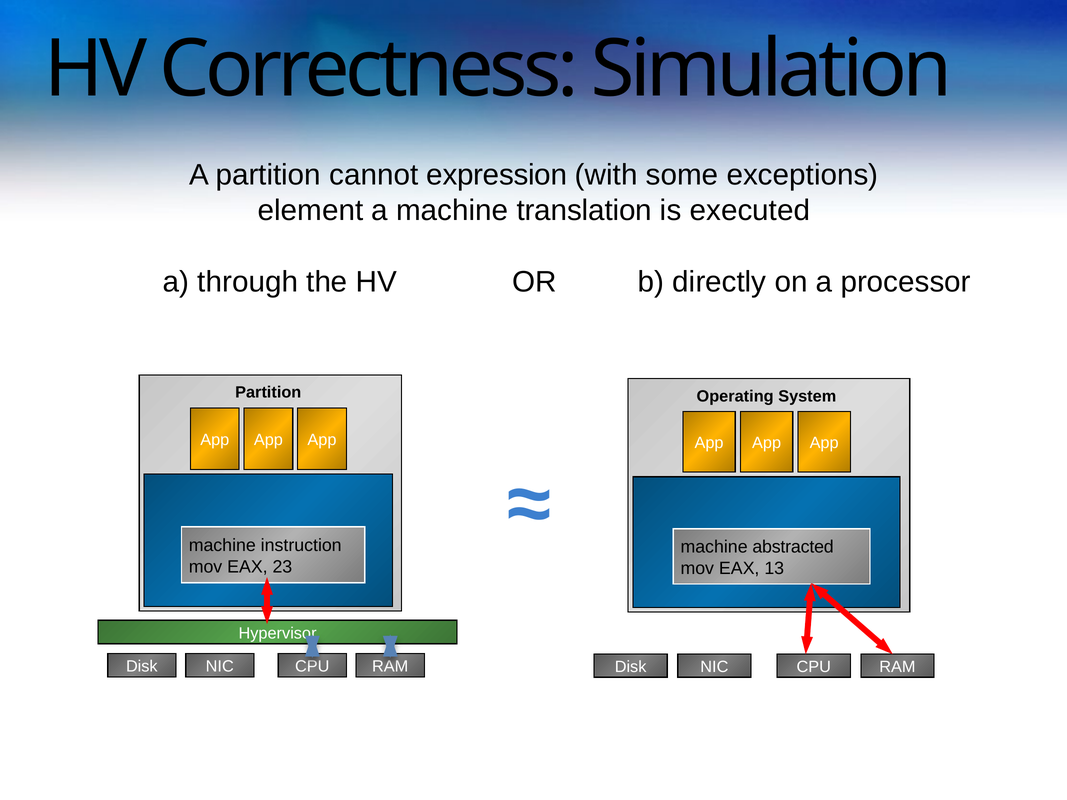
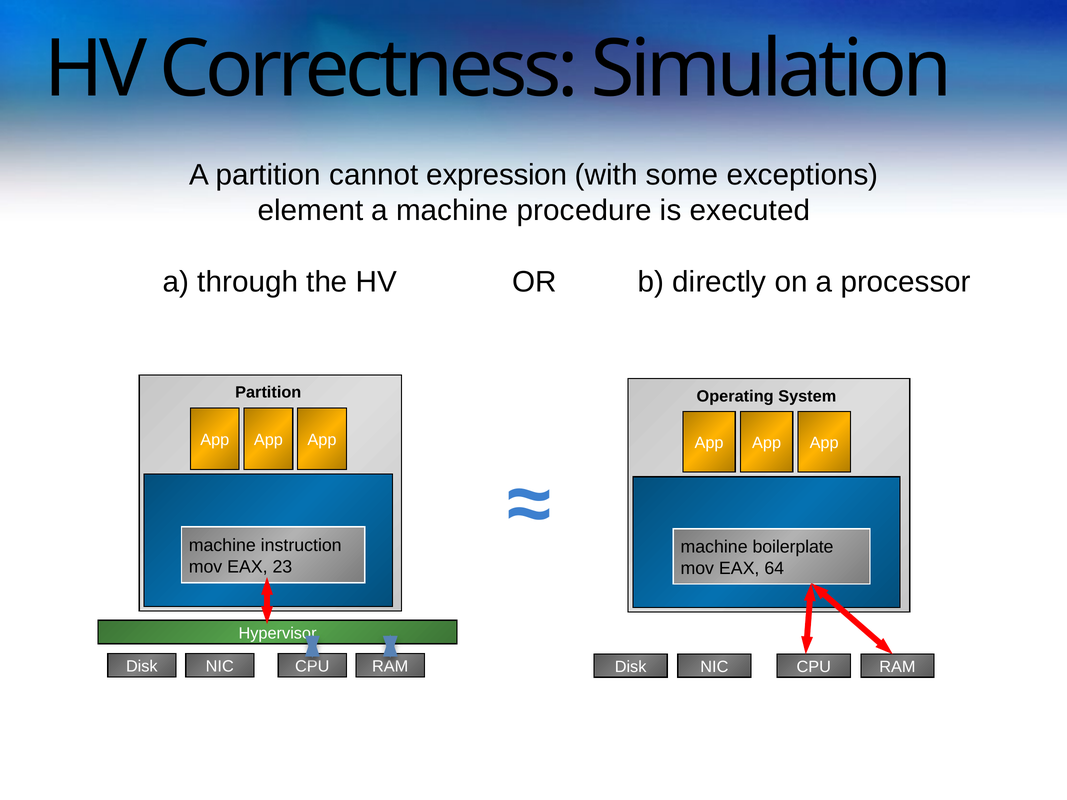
translation: translation -> procedure (584, 211)
abstracted: abstracted -> boilerplate (793, 547)
13: 13 -> 64 (774, 568)
